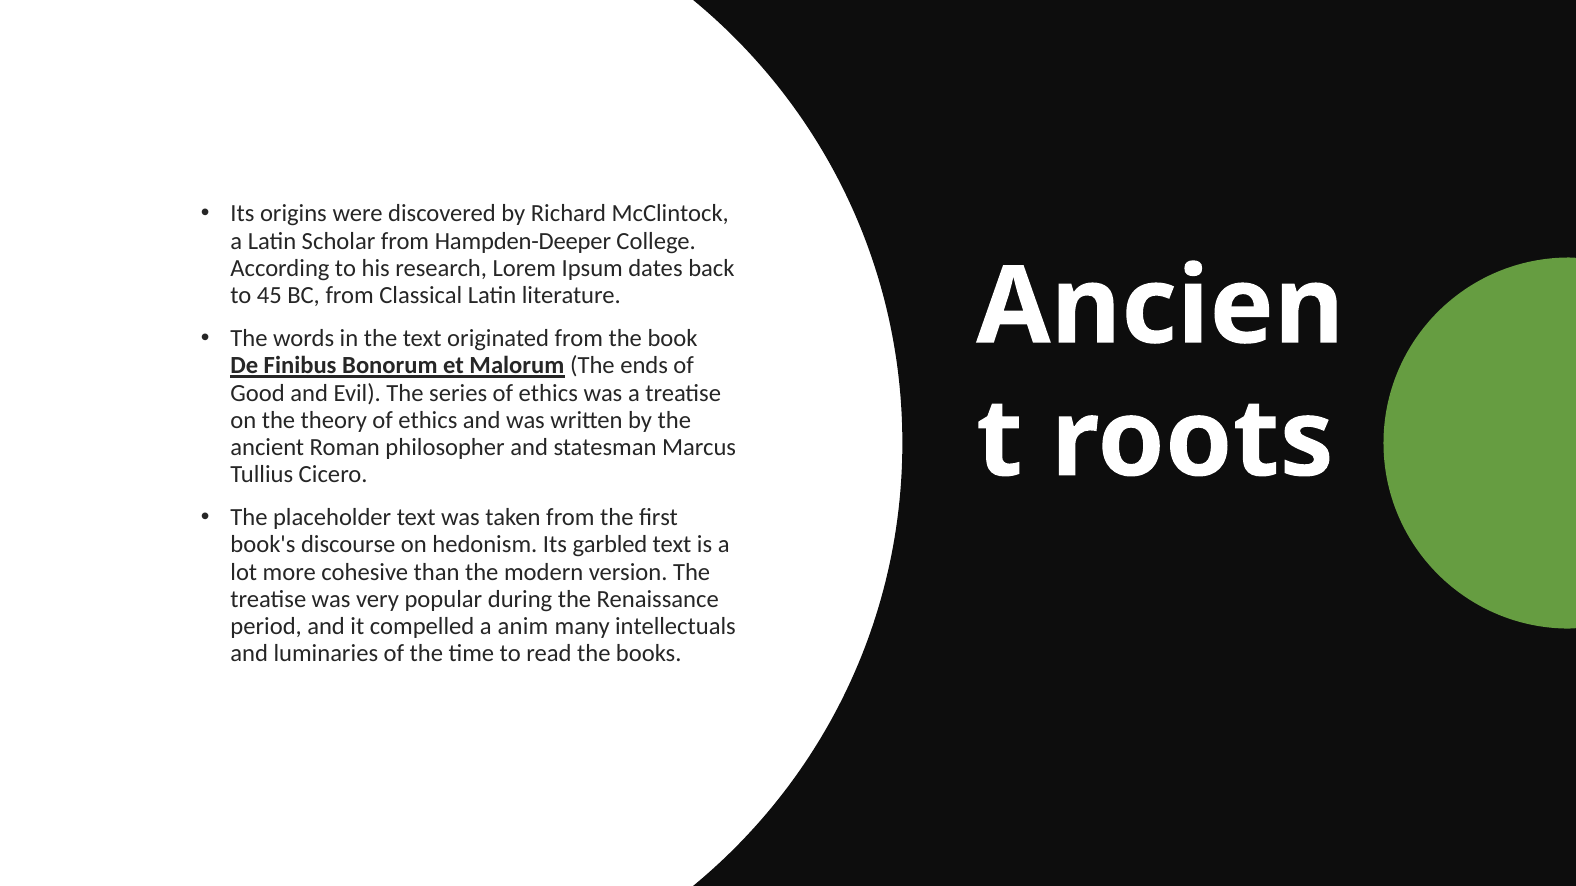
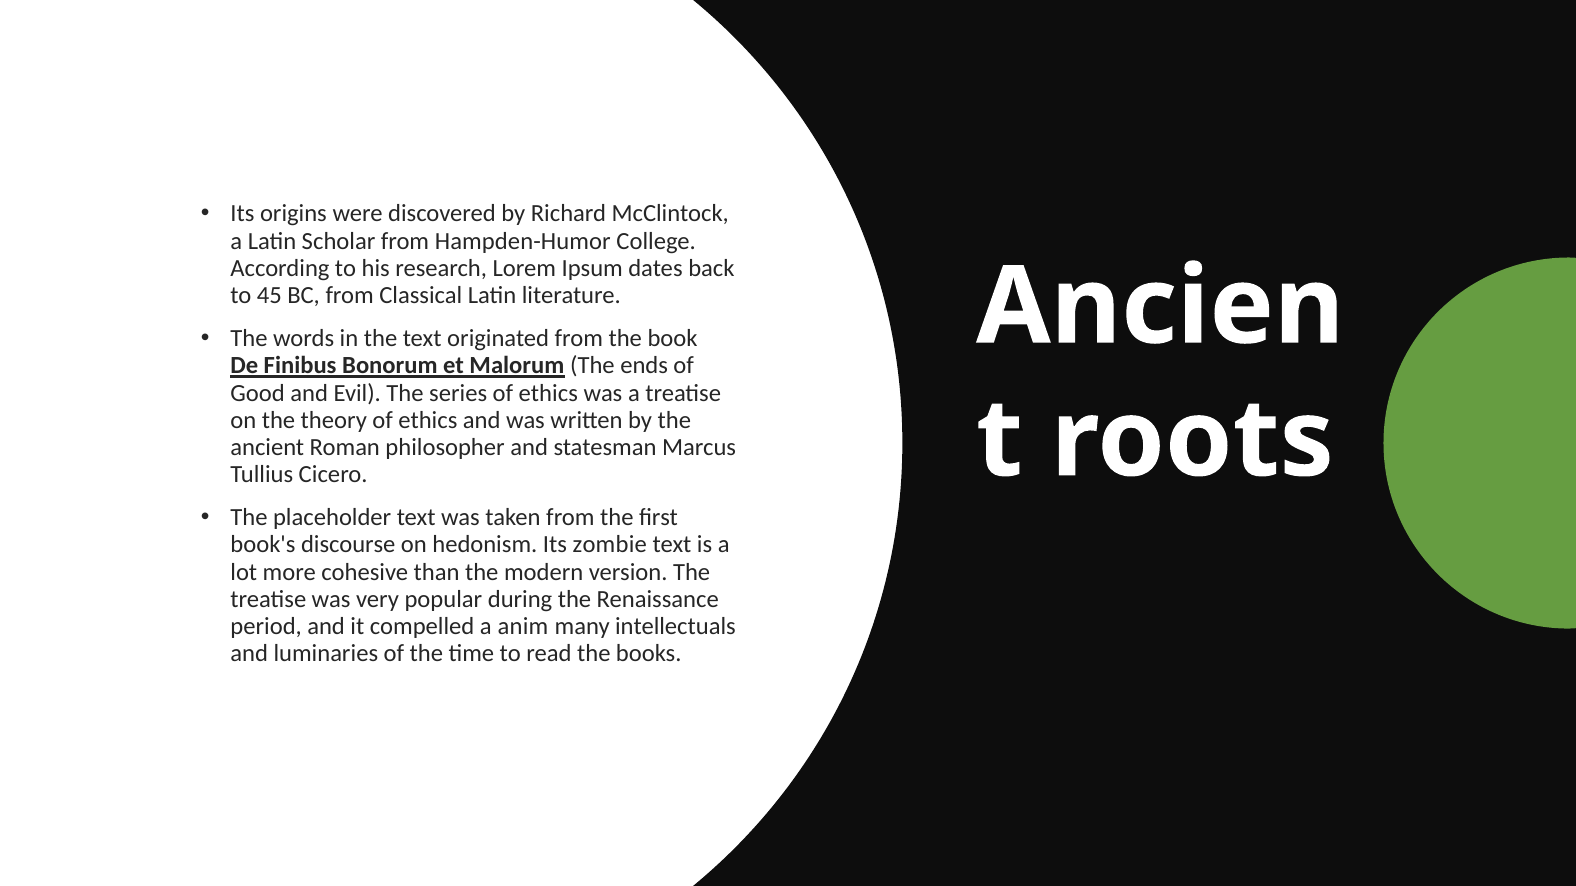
Hampden-Deeper: Hampden-Deeper -> Hampden-Humor (523, 241)
garbled: garbled -> zombie (610, 545)
